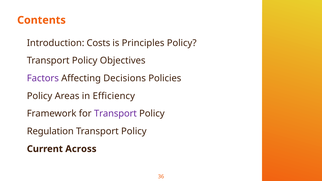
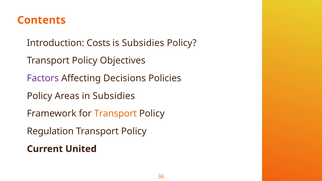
is Principles: Principles -> Subsidies (143, 43)
in Efficiency: Efficiency -> Subsidies (114, 96)
Transport colour: purple -> orange (115, 114)
Across: Across -> United (81, 149)
